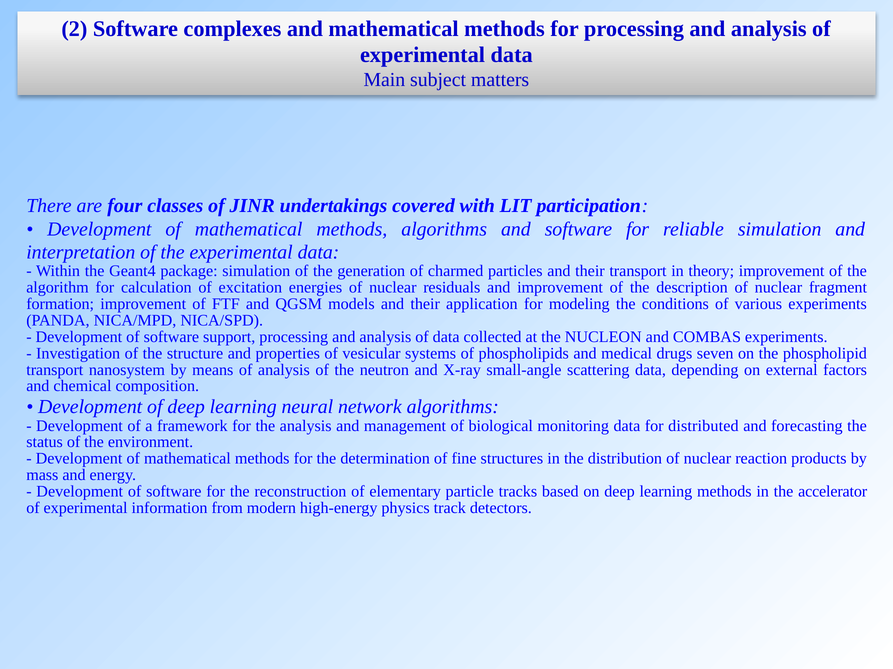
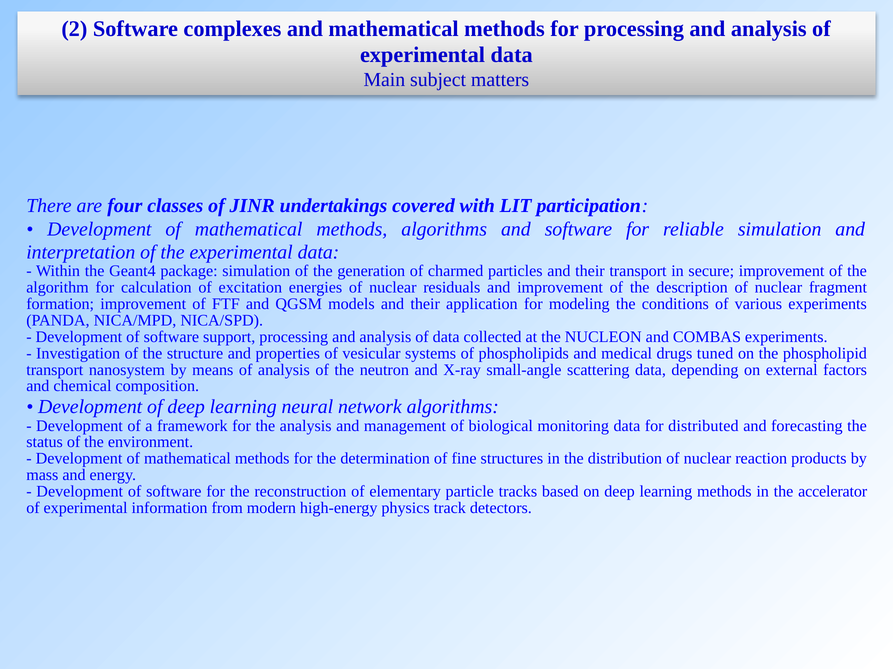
theory: theory -> secure (711, 271)
seven: seven -> tuned (715, 354)
